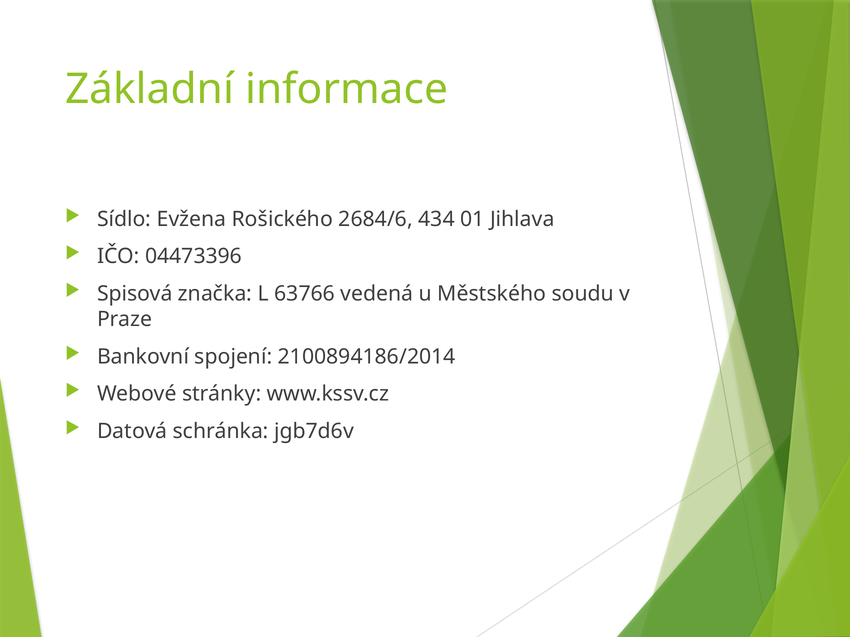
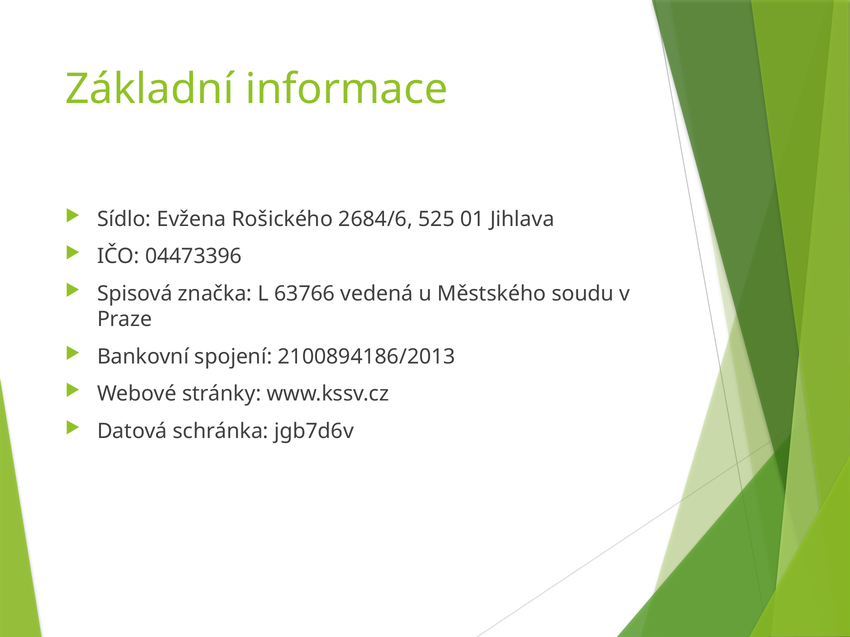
434: 434 -> 525 (436, 219)
2100894186/2014: 2100894186/2014 -> 2100894186/2013 (367, 357)
